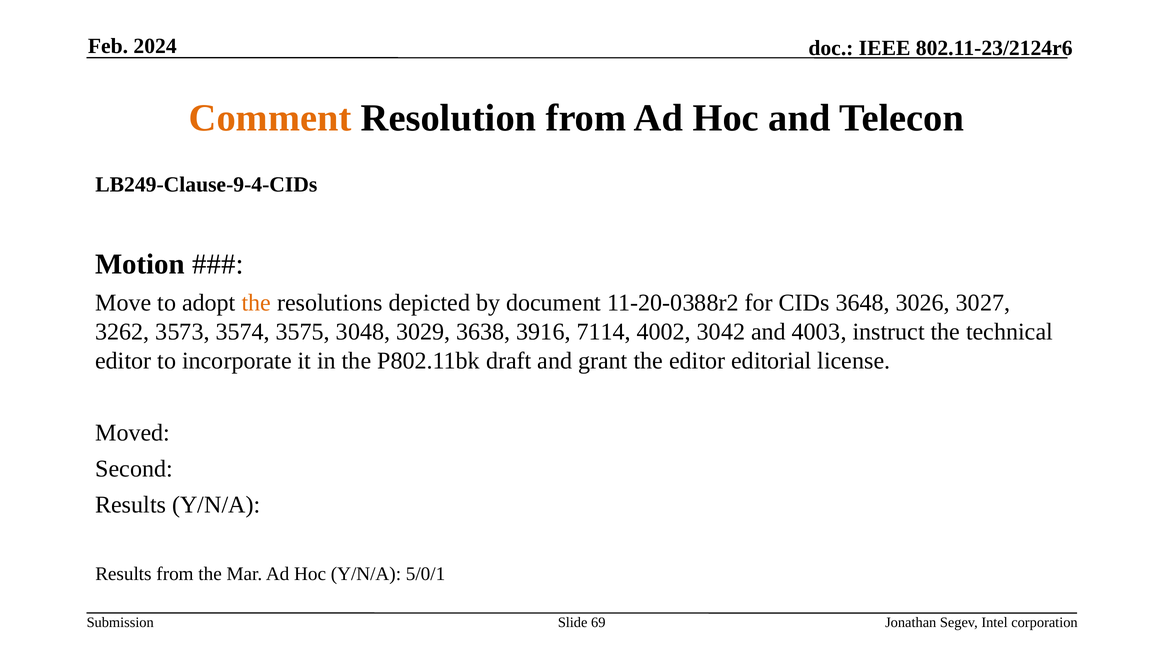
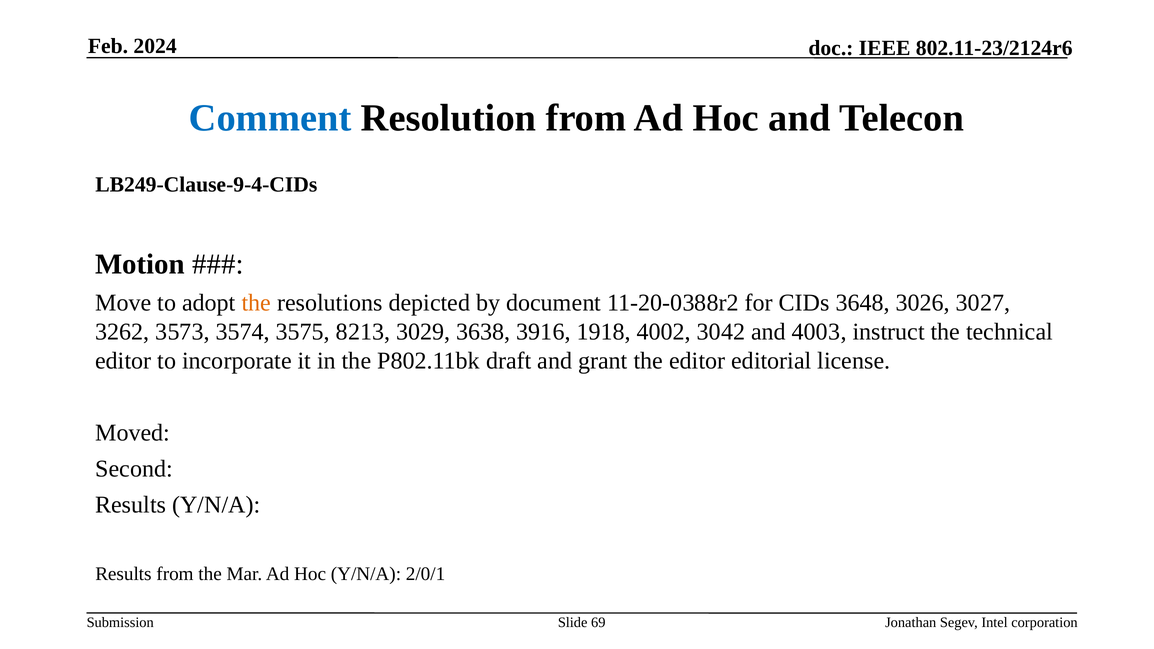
Comment colour: orange -> blue (270, 118)
3048: 3048 -> 8213 (363, 332)
7114: 7114 -> 1918 (604, 332)
5/0/1: 5/0/1 -> 2/0/1 (426, 574)
